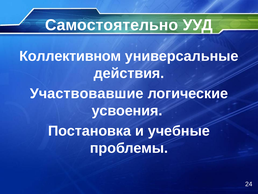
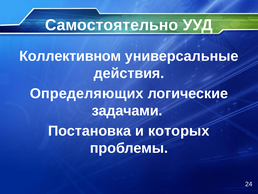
Участвовавшие: Участвовавшие -> Определяющих (87, 93)
усвоения: усвоения -> задачами (127, 110)
учебные: учебные -> которых (179, 131)
